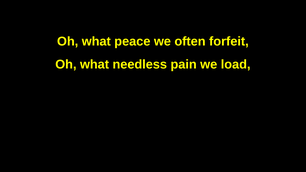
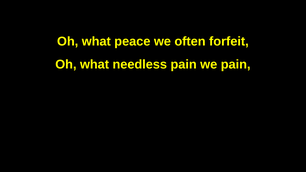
we load: load -> pain (236, 64)
